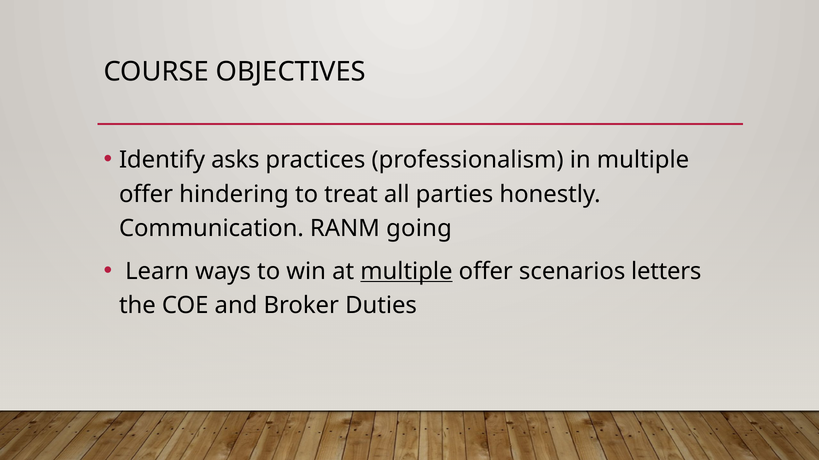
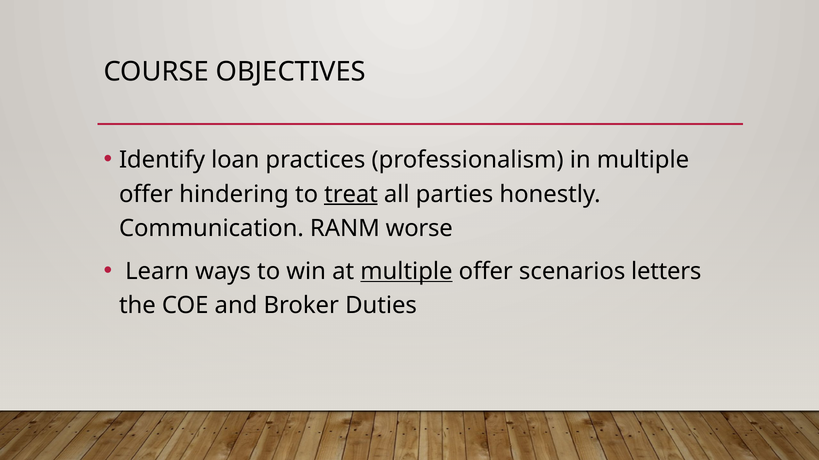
asks: asks -> loan (235, 160)
treat underline: none -> present (351, 194)
going: going -> worse (419, 229)
